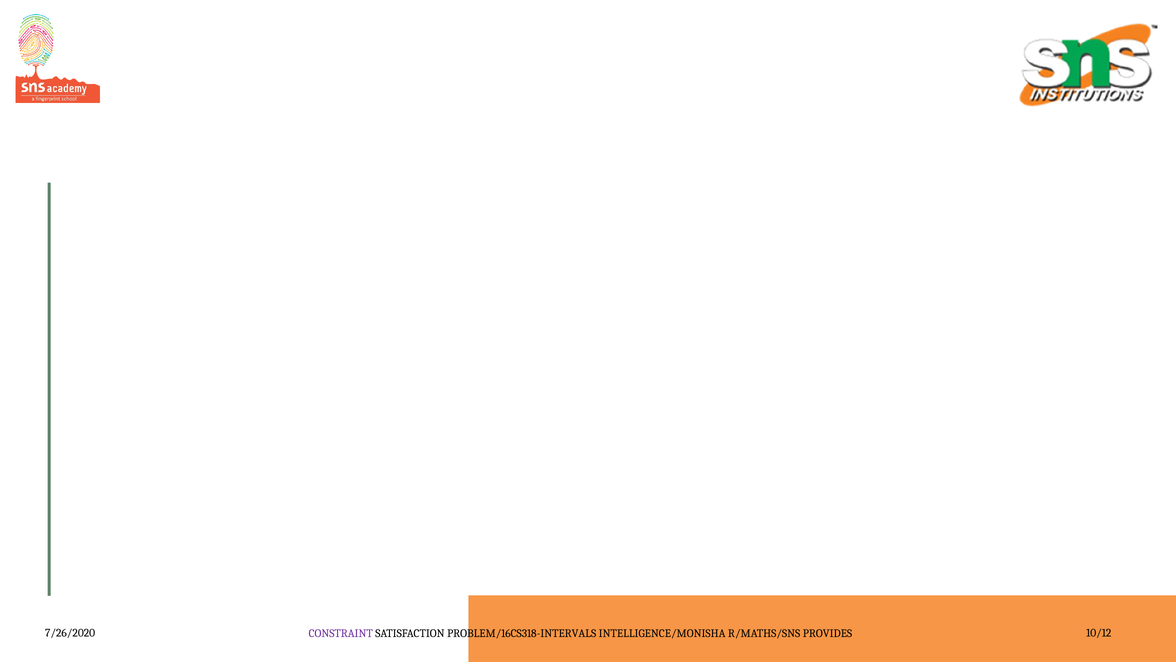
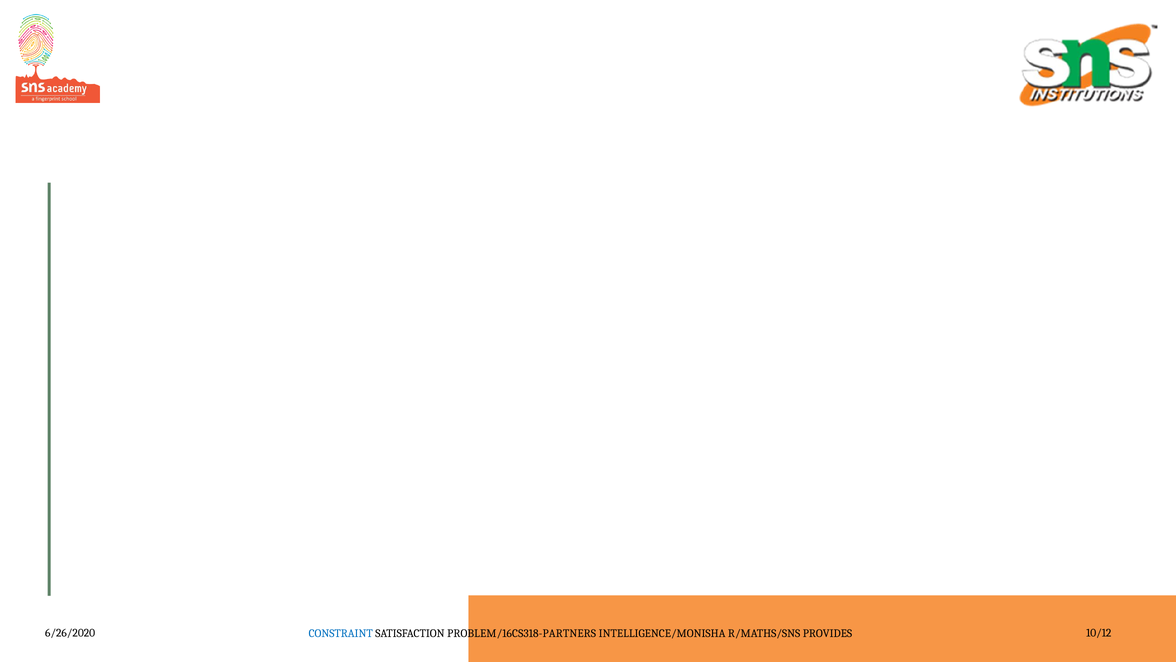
7/26/2020: 7/26/2020 -> 6/26/2020 (70, 632)
CONSTRAINT colour: purple -> blue (341, 633)
PROBLEM/16CS318-INTERVALS: PROBLEM/16CS318-INTERVALS -> PROBLEM/16CS318-PARTNERS (522, 633)
